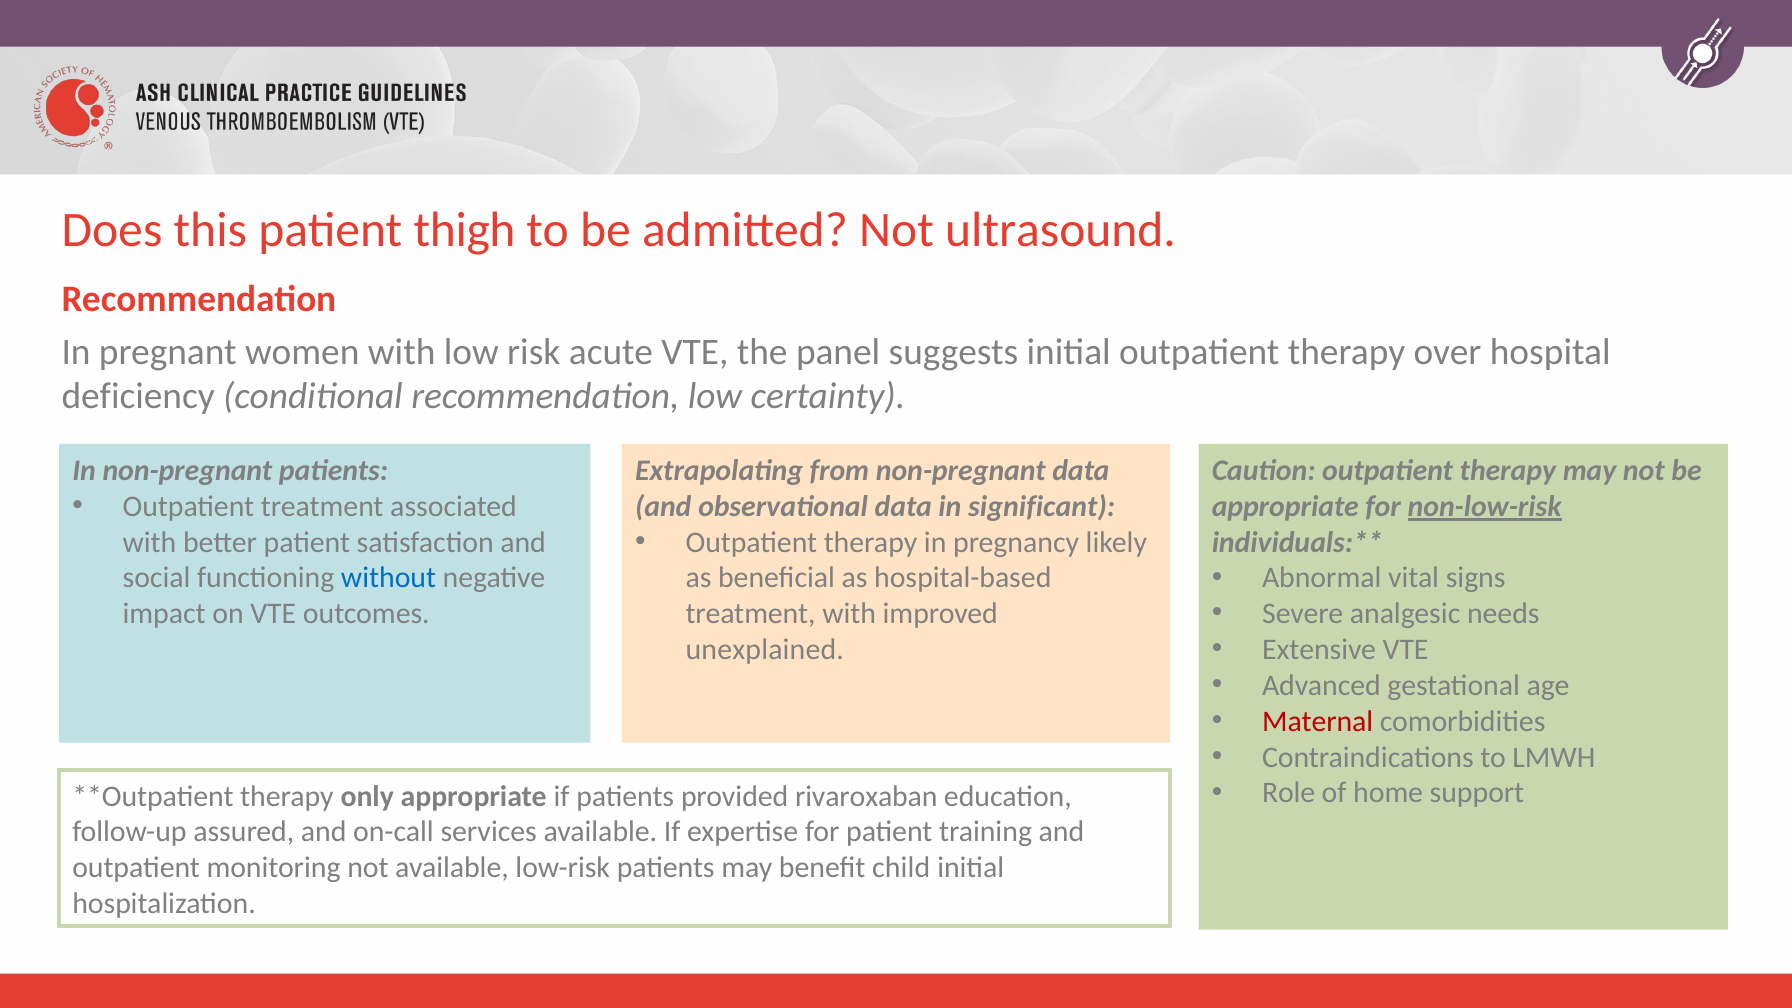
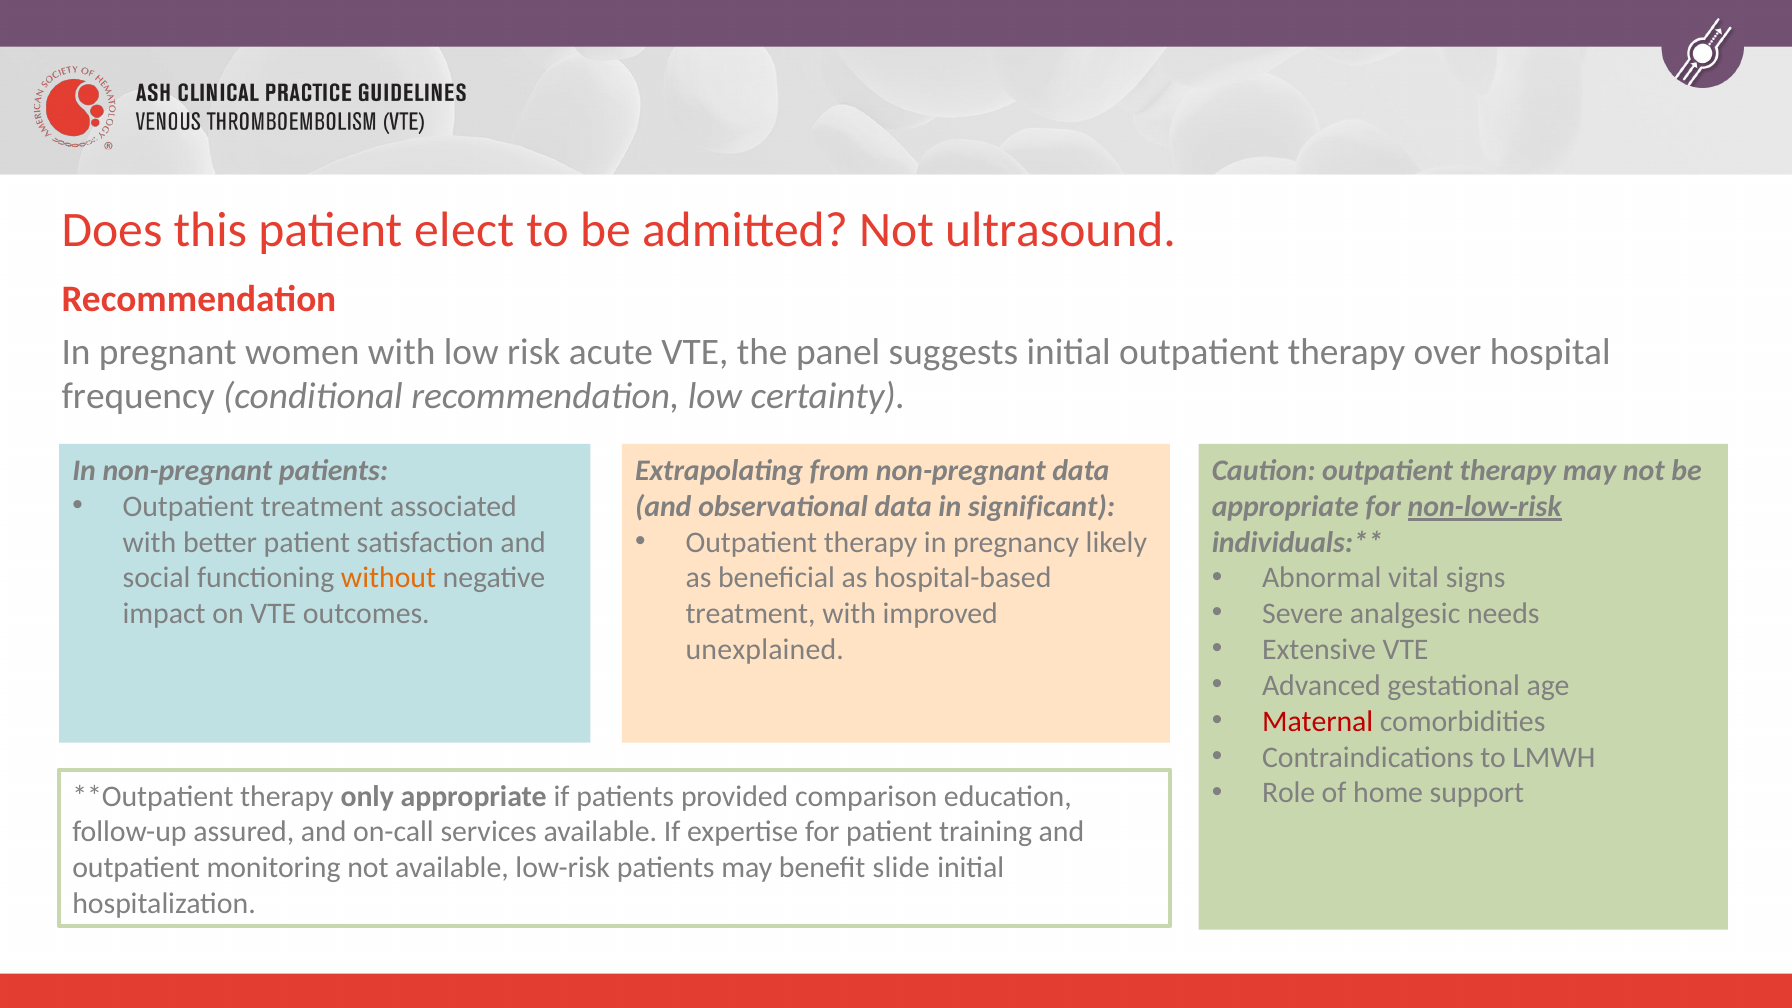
thigh: thigh -> elect (464, 230)
deficiency: deficiency -> frequency (138, 397)
without colour: blue -> orange (389, 578)
rivaroxaban: rivaroxaban -> comparison (866, 796)
child: child -> slide (901, 868)
